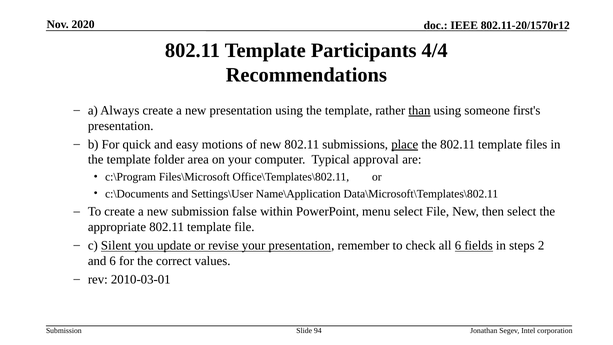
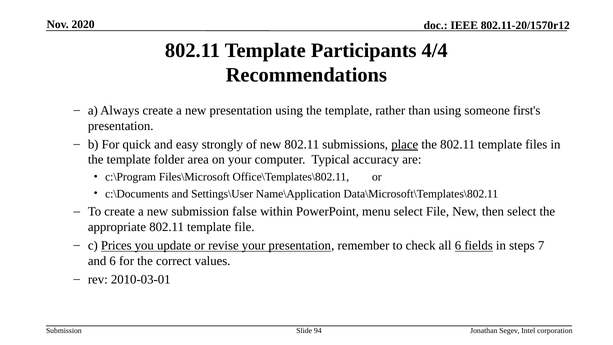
than underline: present -> none (419, 110)
motions: motions -> strongly (222, 144)
approval: approval -> accuracy (376, 160)
Silent: Silent -> Prices (116, 245)
2: 2 -> 7 (541, 245)
